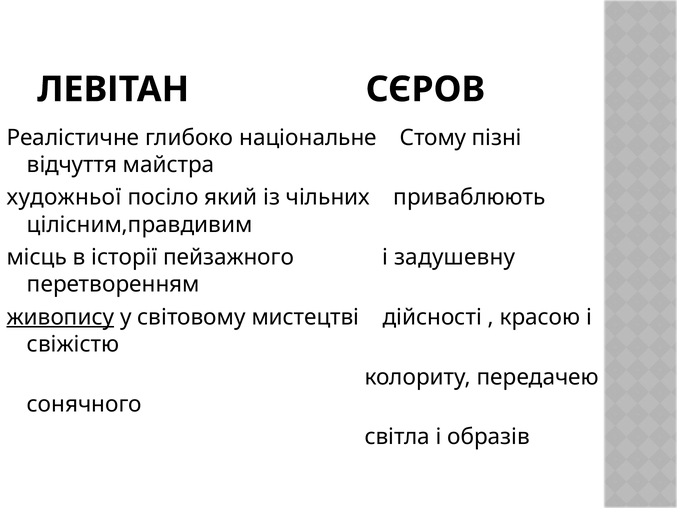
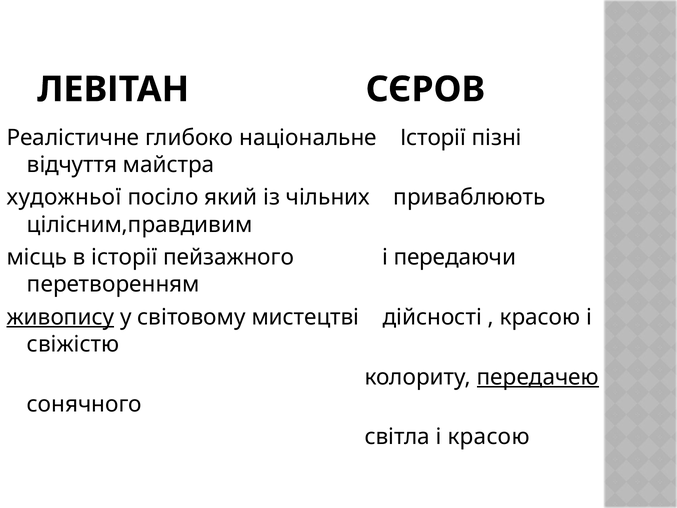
національне Стому: Стому -> Історії (433, 138)
задушевну: задушевну -> передаючи (455, 257)
передачею underline: none -> present (538, 377)
і образів: образів -> красою (489, 437)
